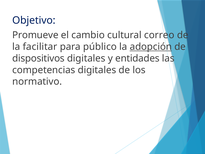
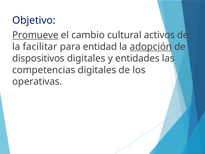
Promueve underline: none -> present (35, 35)
correo: correo -> activos (159, 35)
público: público -> entidad (100, 47)
normativo: normativo -> operativas (37, 81)
